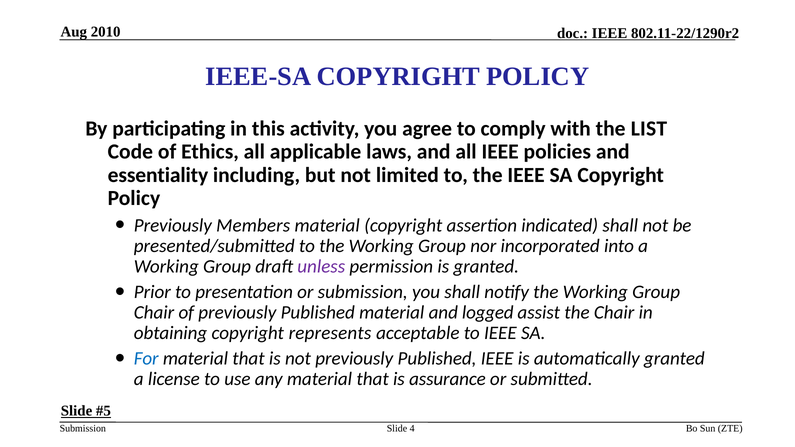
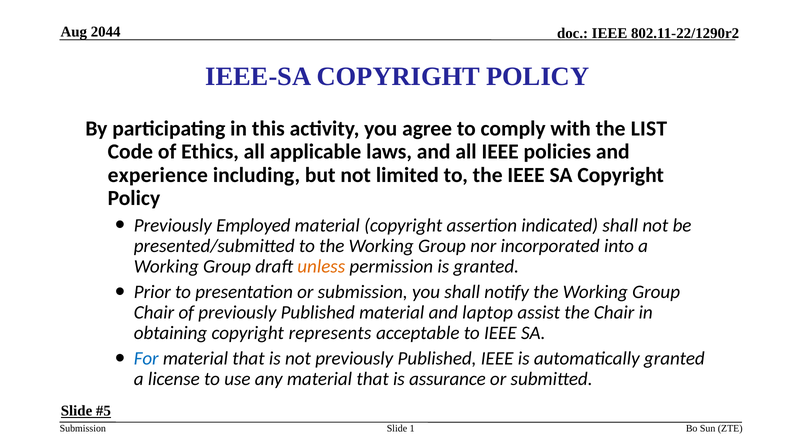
2010: 2010 -> 2044 (106, 32)
essentiality: essentiality -> experience (158, 175)
Members: Members -> Employed (253, 225)
unless colour: purple -> orange (321, 266)
logged: logged -> laptop (488, 313)
4: 4 -> 1 (412, 429)
